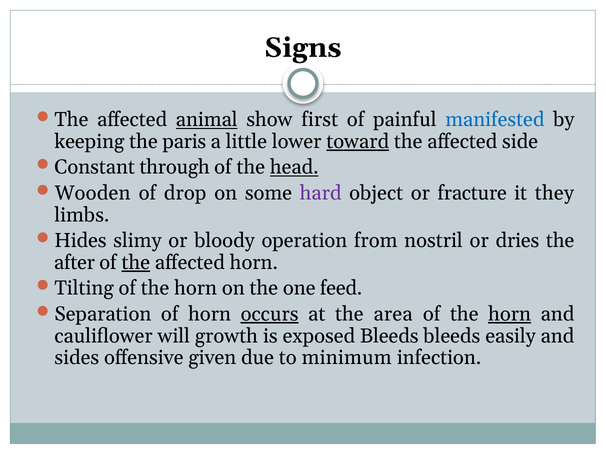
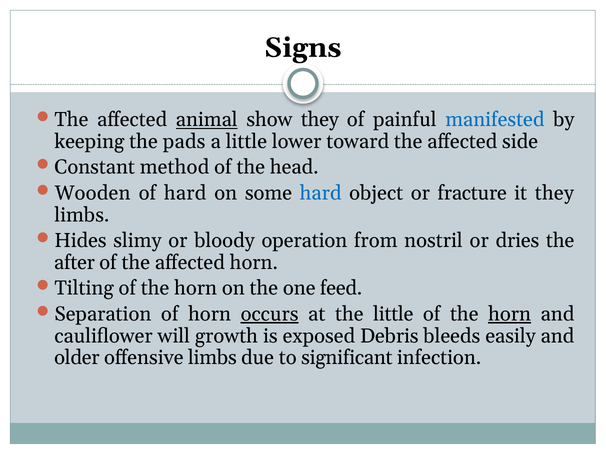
show first: first -> they (320, 120)
paris: paris -> pads (184, 142)
toward underline: present -> none (358, 142)
through: through -> method (175, 167)
head underline: present -> none (294, 167)
of drop: drop -> hard (185, 193)
hard colour: purple -> blue (321, 193)
the underline: present -> none (136, 263)
the area: area -> little (393, 314)
exposed Bleeds: Bleeds -> Debris (389, 336)
sides: sides -> older (77, 358)
offensive given: given -> limbs (212, 358)
minimum: minimum -> significant (347, 358)
